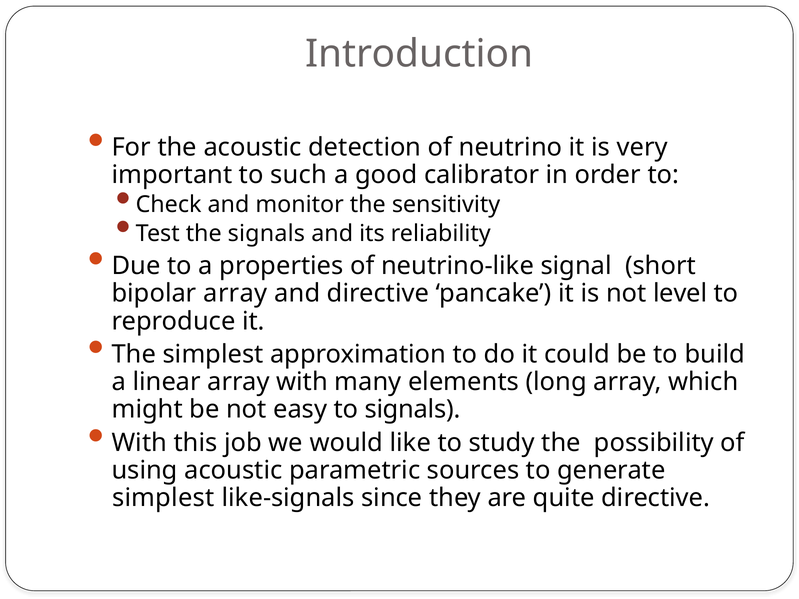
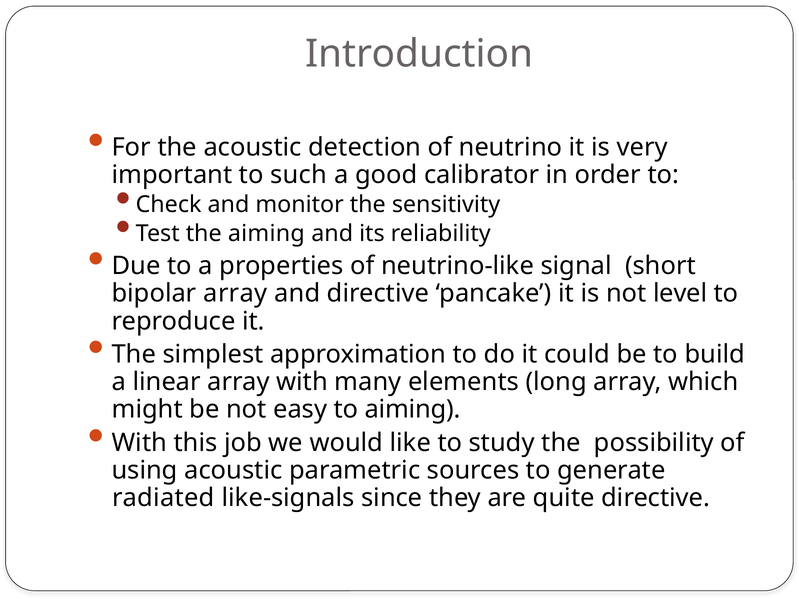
the signals: signals -> aiming (266, 234)
to signals: signals -> aiming (413, 410)
simplest: simplest -> radiated (163, 498)
